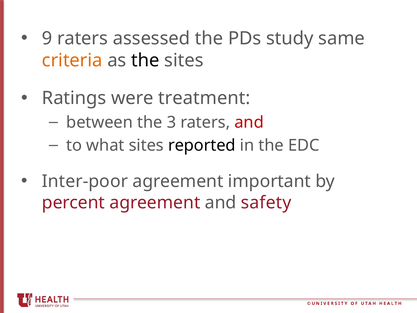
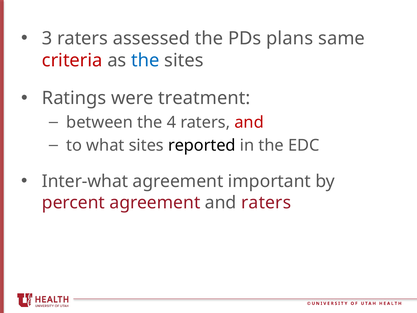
9: 9 -> 3 (47, 38)
study: study -> plans (290, 38)
criteria colour: orange -> red (72, 60)
the colour: black -> blue (145, 60)
3: 3 -> 4 (171, 122)
Inter-poor: Inter-poor -> Inter-what (85, 181)
and safety: safety -> raters (266, 202)
